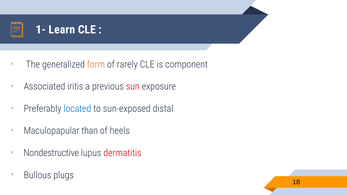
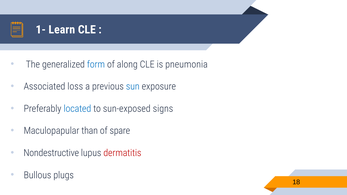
form colour: orange -> blue (96, 64)
rarely: rarely -> along (127, 64)
component: component -> pneumonia (186, 64)
iritis: iritis -> loss (75, 87)
sun colour: red -> blue (133, 87)
distal: distal -> signs (163, 109)
heels: heels -> spare (120, 131)
